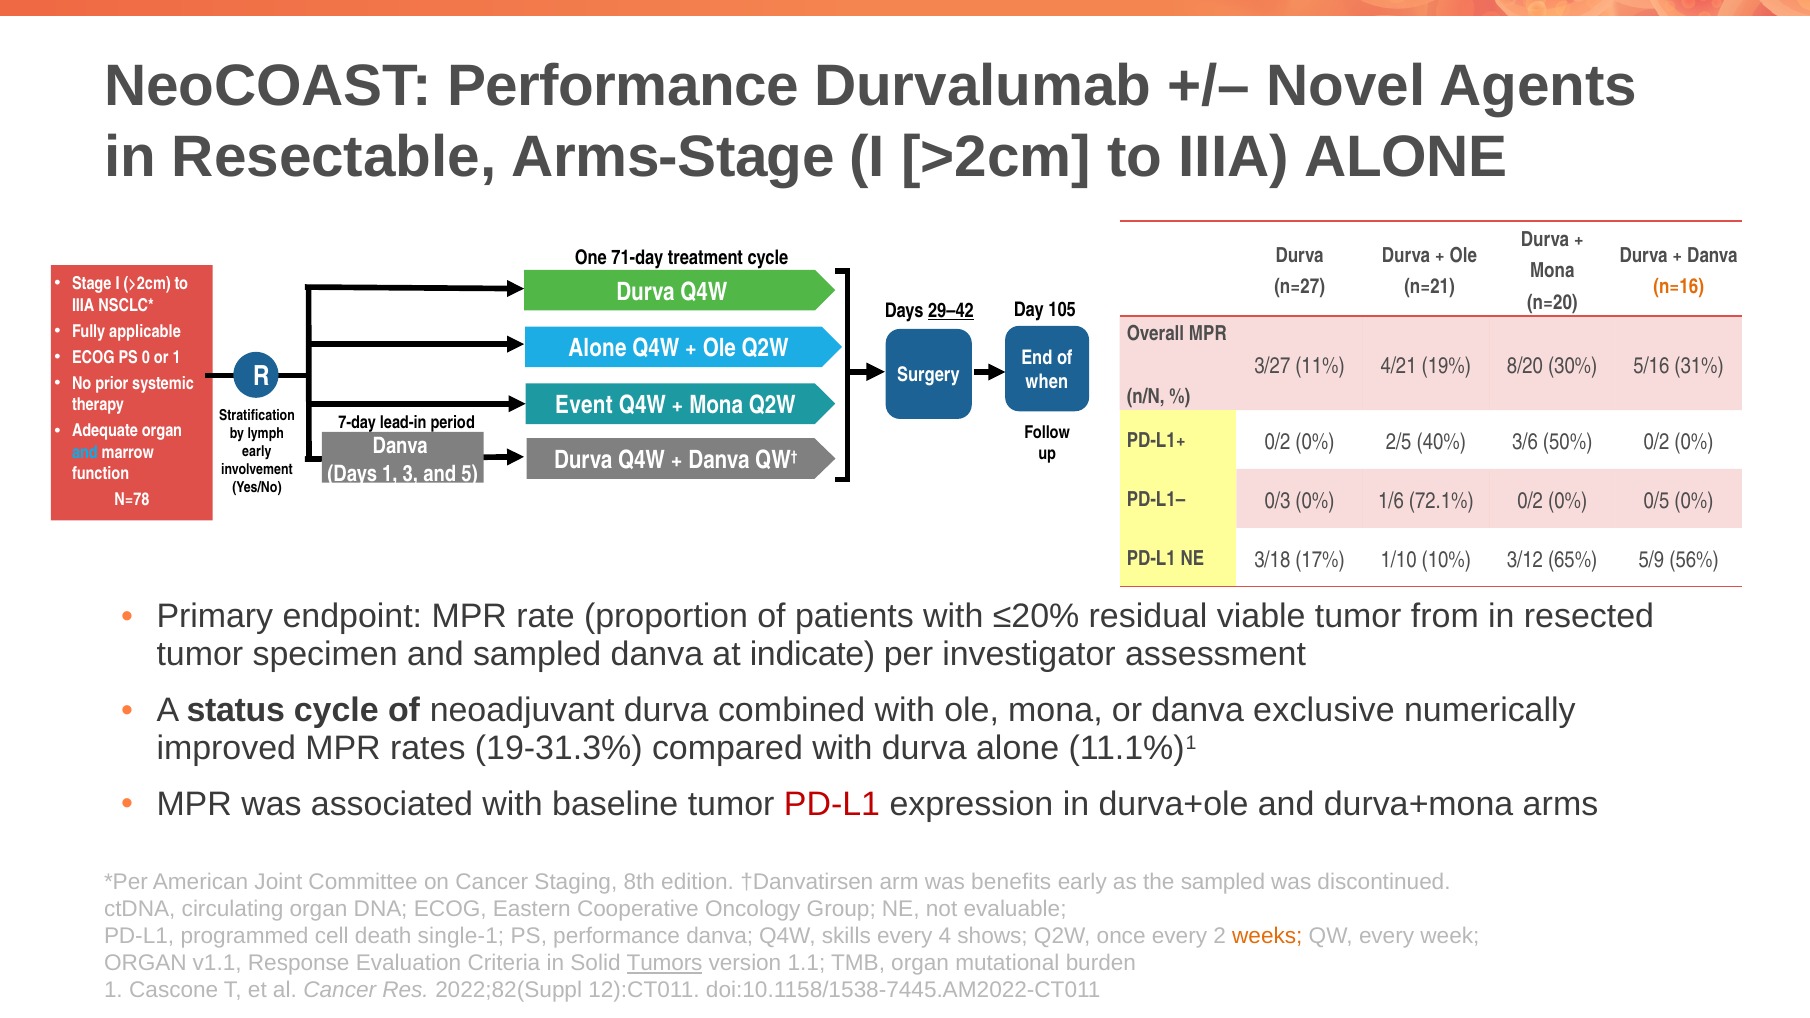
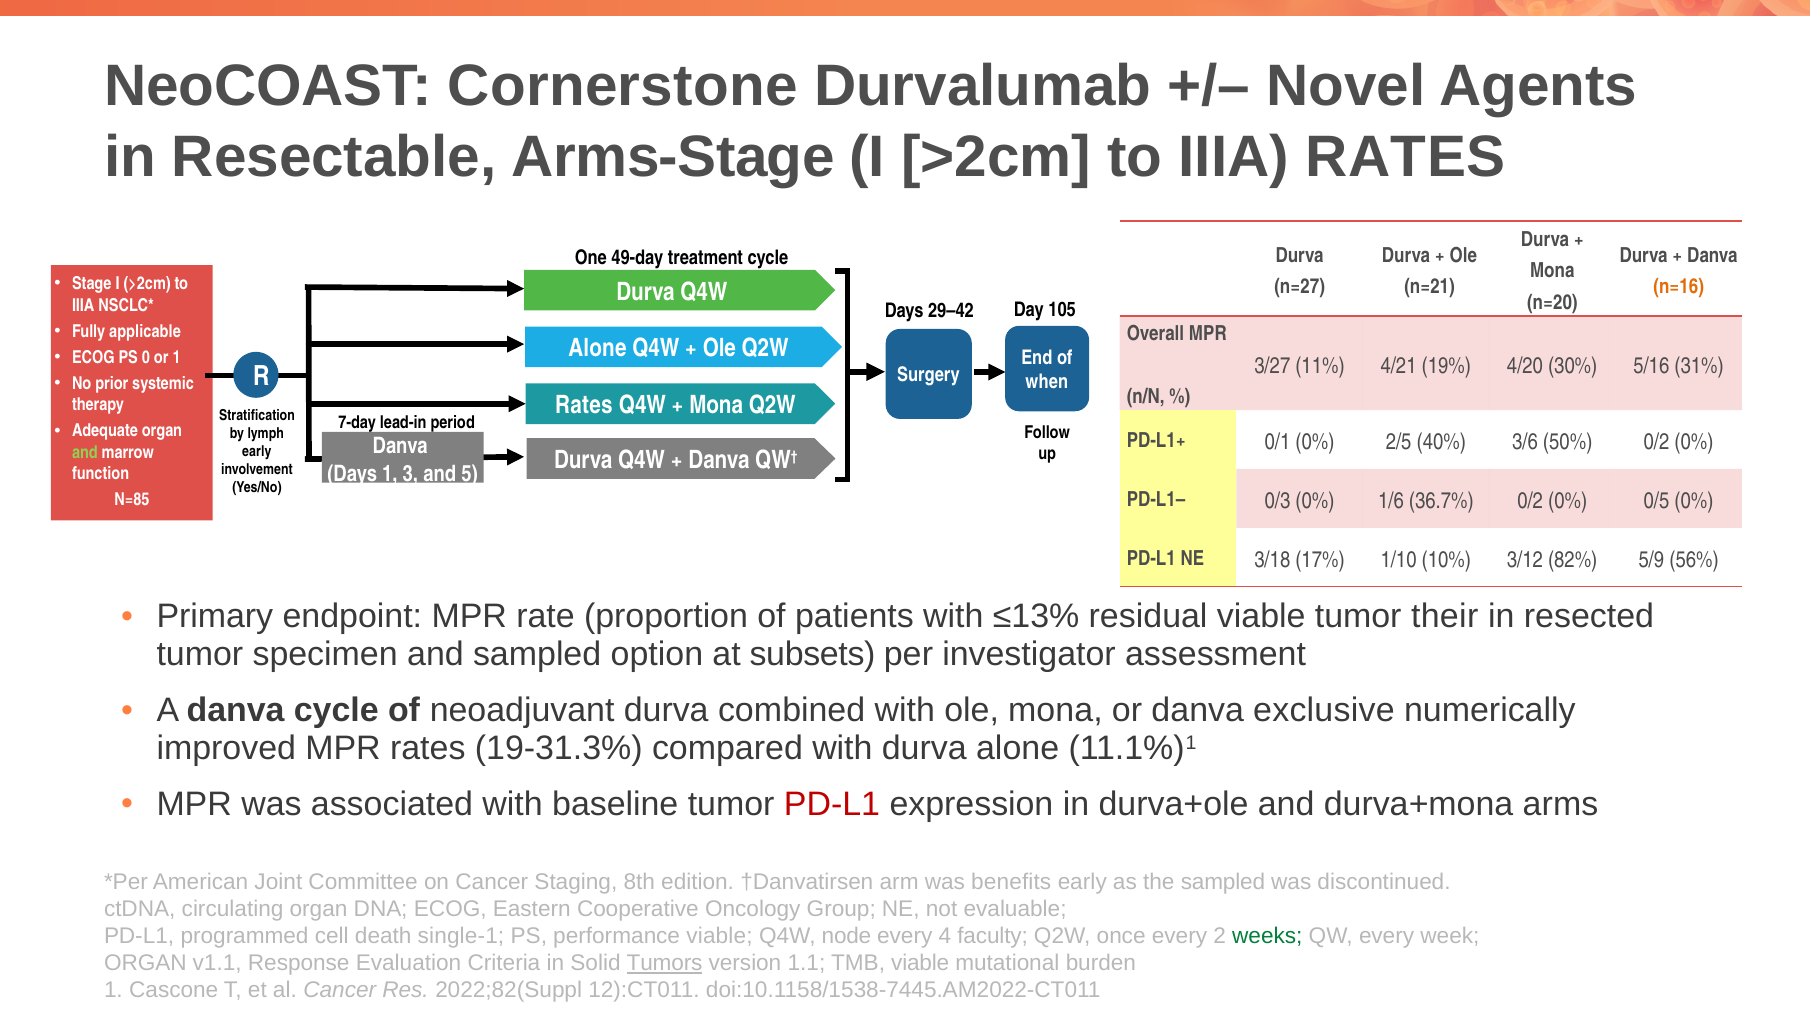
NeoCOAST Performance: Performance -> Cornerstone (623, 87)
IIIA ALONE: ALONE -> RATES (1405, 157)
71-day: 71-day -> 49-day (637, 258)
29–42 underline: present -> none (951, 311)
8/20: 8/20 -> 4/20 (1525, 366)
Event: Event -> Rates (584, 405)
PD-L1+ 0/2: 0/2 -> 0/1 (1278, 442)
and colour: light blue -> light green (85, 452)
72.1%: 72.1% -> 36.7% (1441, 501)
N=78: N=78 -> N=85 (132, 500)
65%: 65% -> 82% (1573, 560)
≤20%: ≤20% -> ≤13% (1036, 617)
from: from -> their (1445, 617)
sampled danva: danva -> option (657, 655)
indicate: indicate -> subsets (813, 655)
A status: status -> danva (236, 710)
performance danva: danva -> viable (720, 936)
skills: skills -> node (846, 936)
shows: shows -> faculty (993, 936)
weeks colour: orange -> green (1267, 936)
TMB organ: organ -> viable (920, 963)
